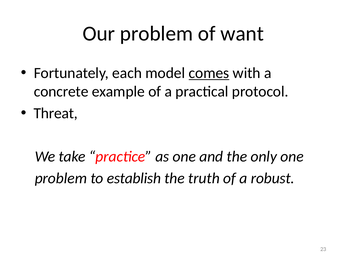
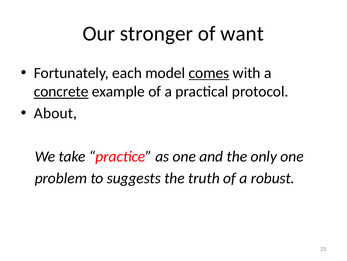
Our problem: problem -> stronger (156, 34)
concrete underline: none -> present (61, 91)
Threat: Threat -> About (55, 113)
establish: establish -> suggests (134, 178)
